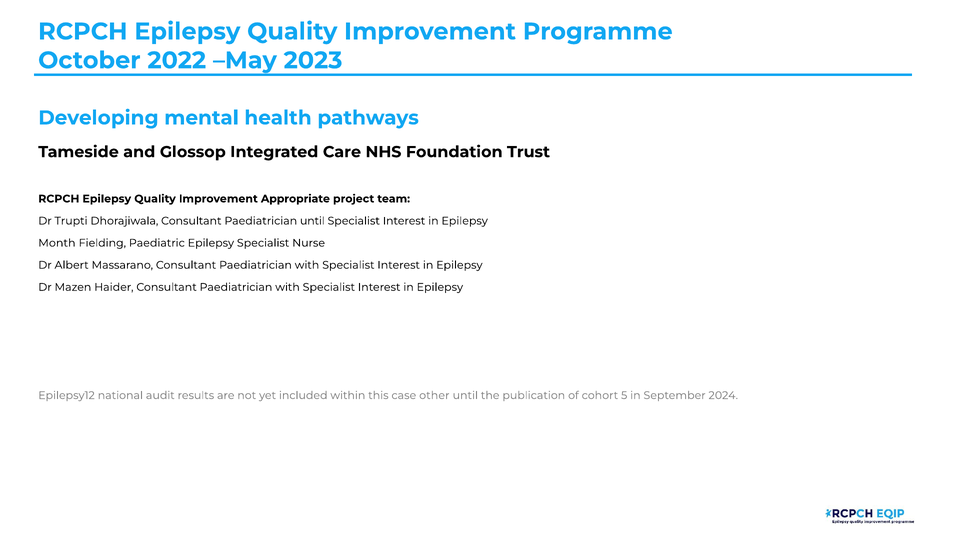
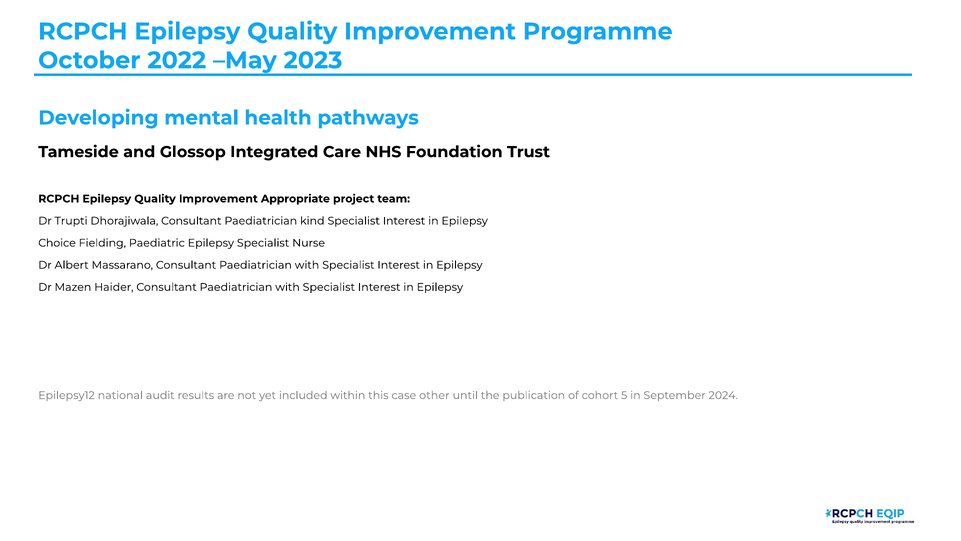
Paediatrician until: until -> kind (312, 221)
Month: Month -> Choice (57, 243)
